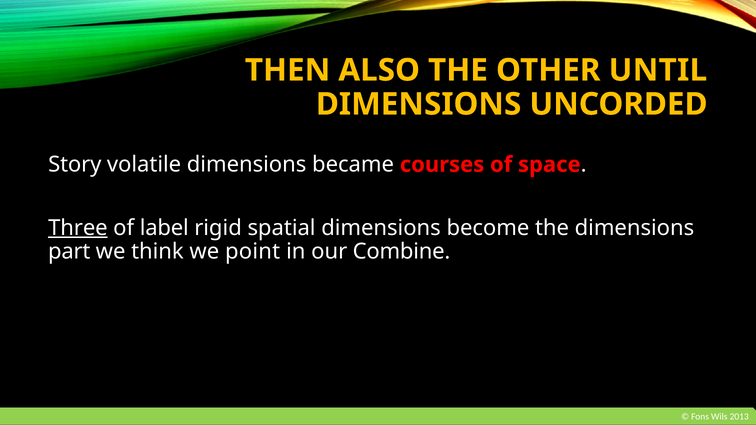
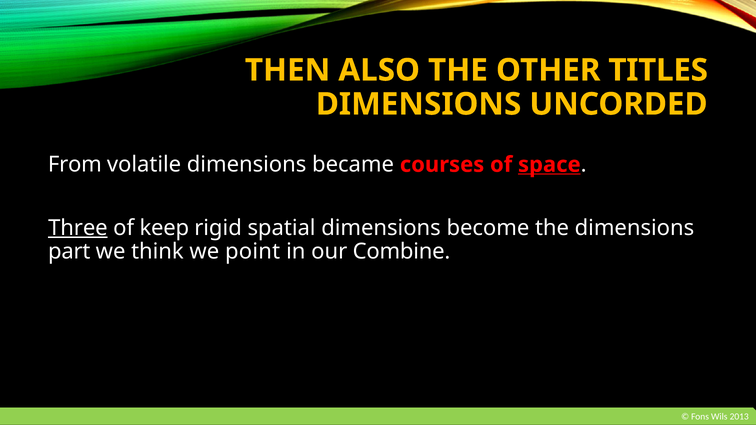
UNTIL: UNTIL -> TITLES (658, 70)
Story: Story -> From (75, 165)
space underline: none -> present (549, 165)
label: label -> keep (164, 228)
